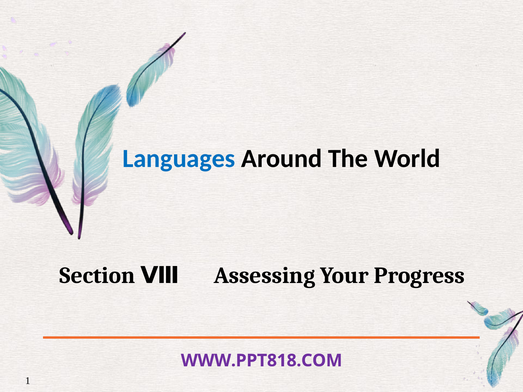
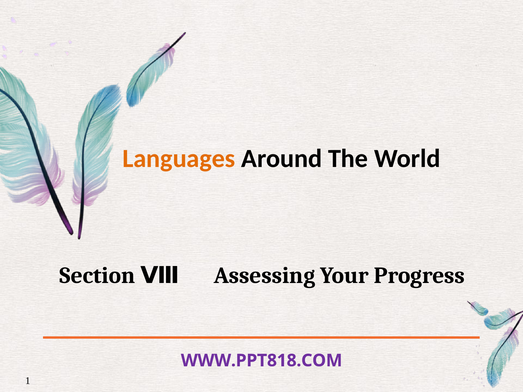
Languages colour: blue -> orange (179, 159)
